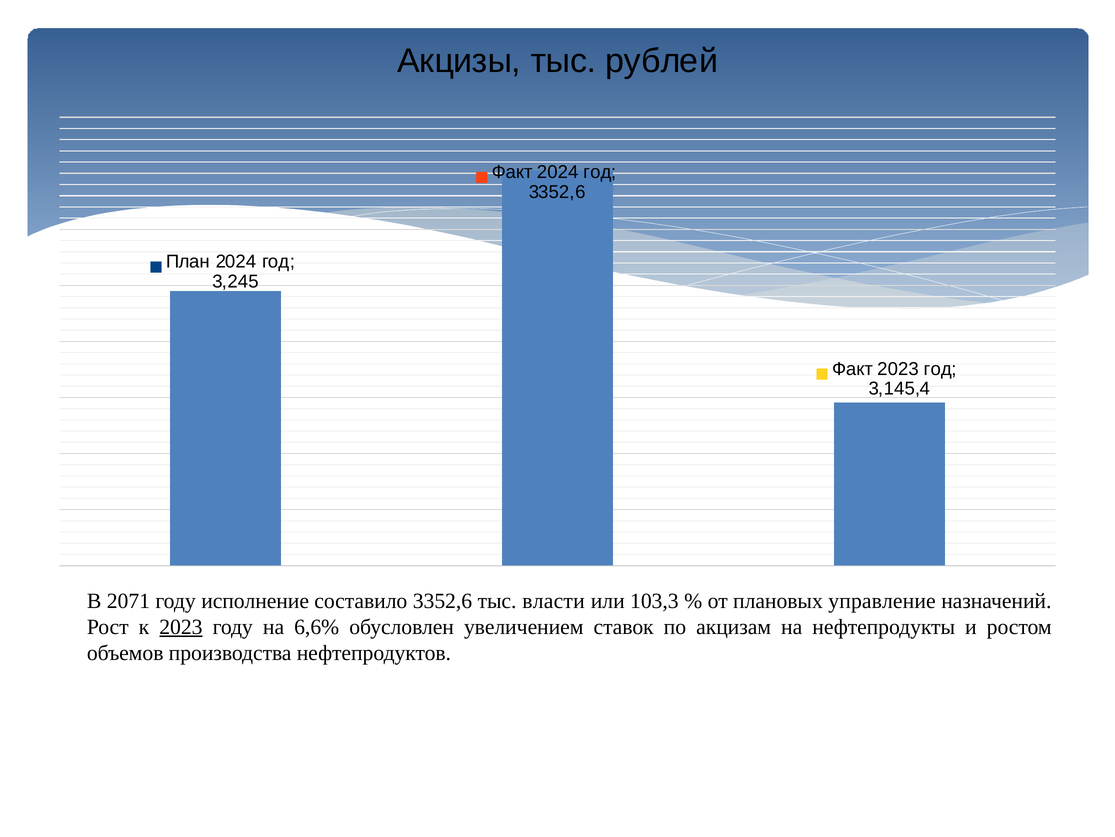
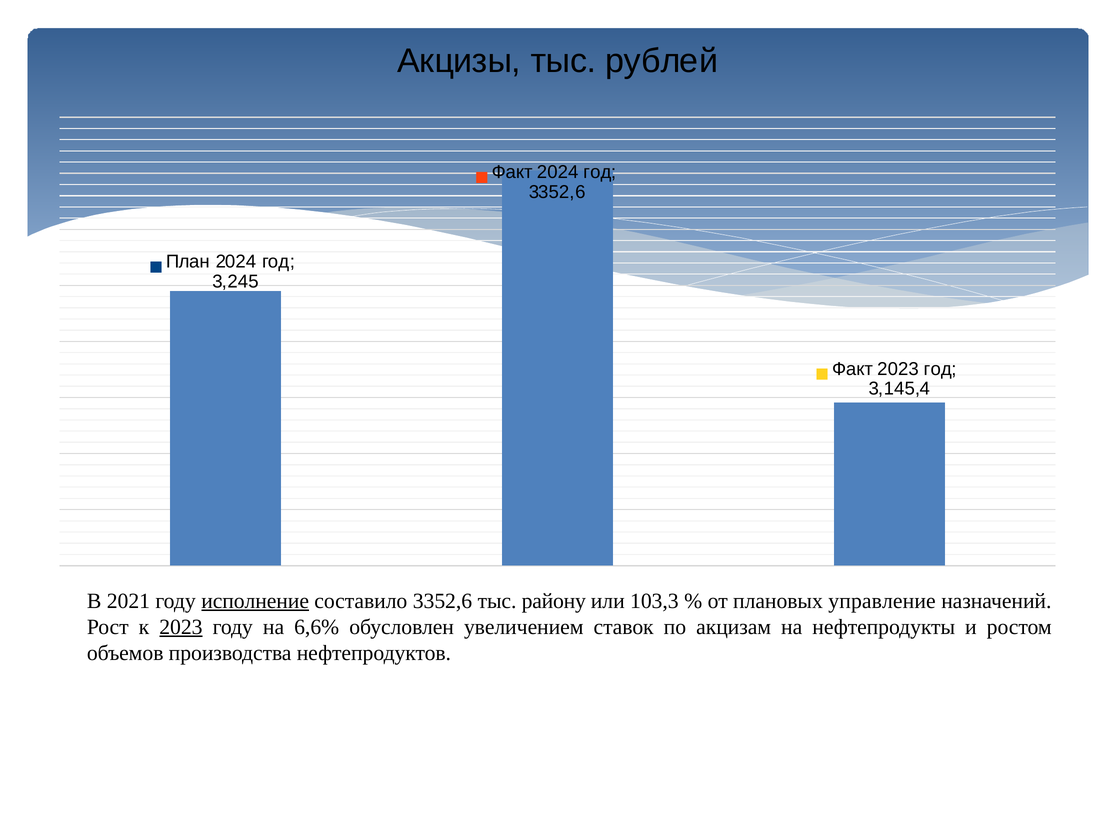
2071: 2071 -> 2021 (128, 600)
исполнение underline: none -> present (255, 600)
власти: власти -> району (554, 600)
